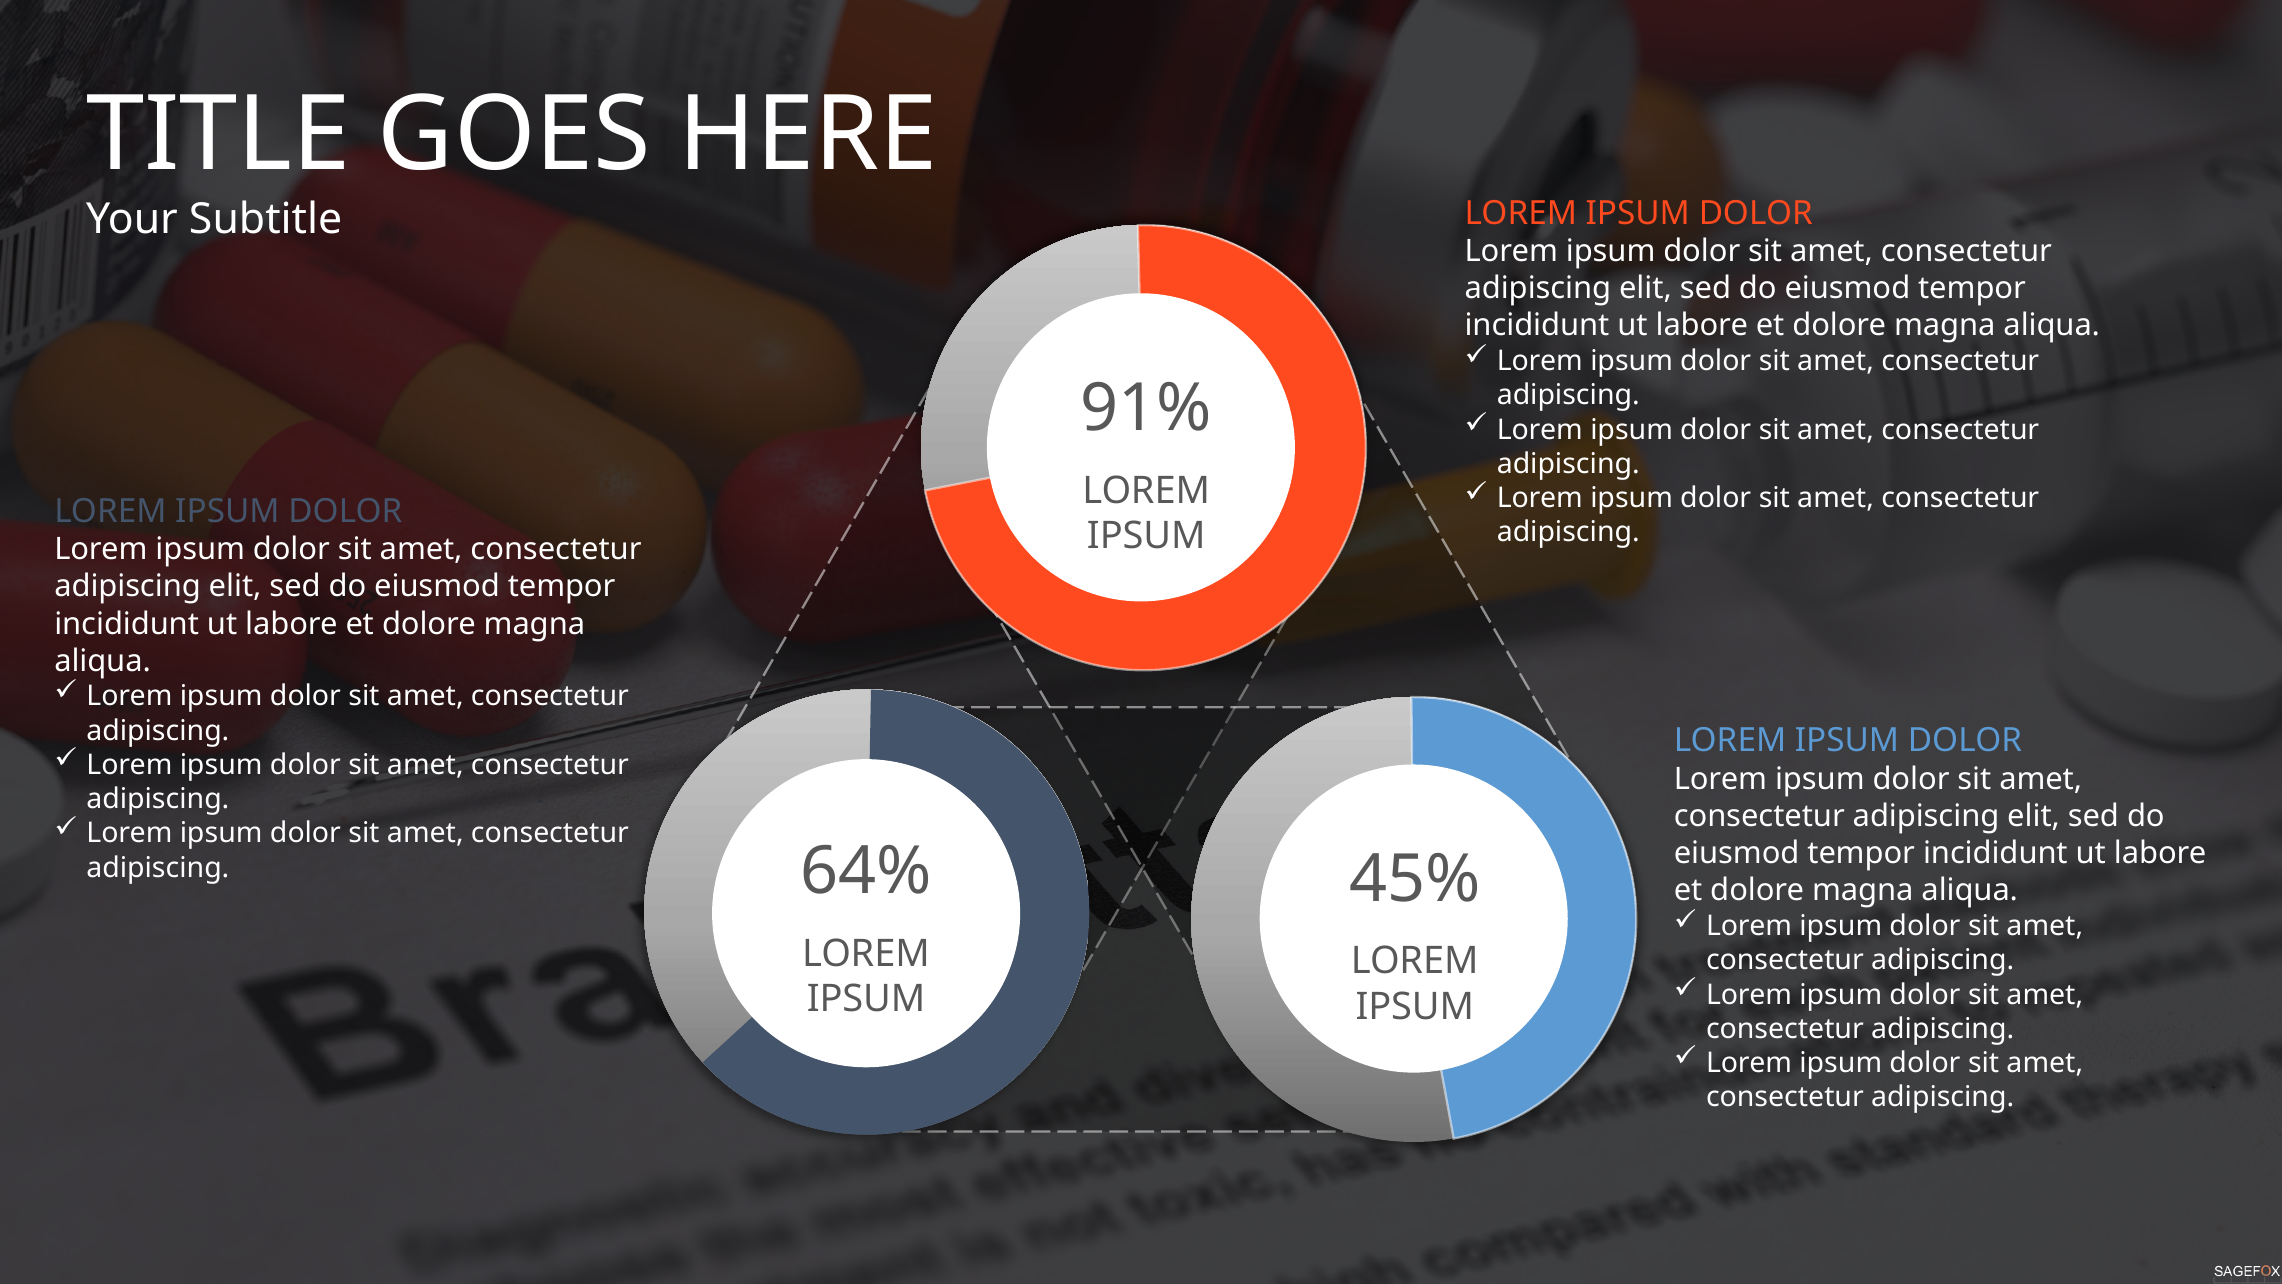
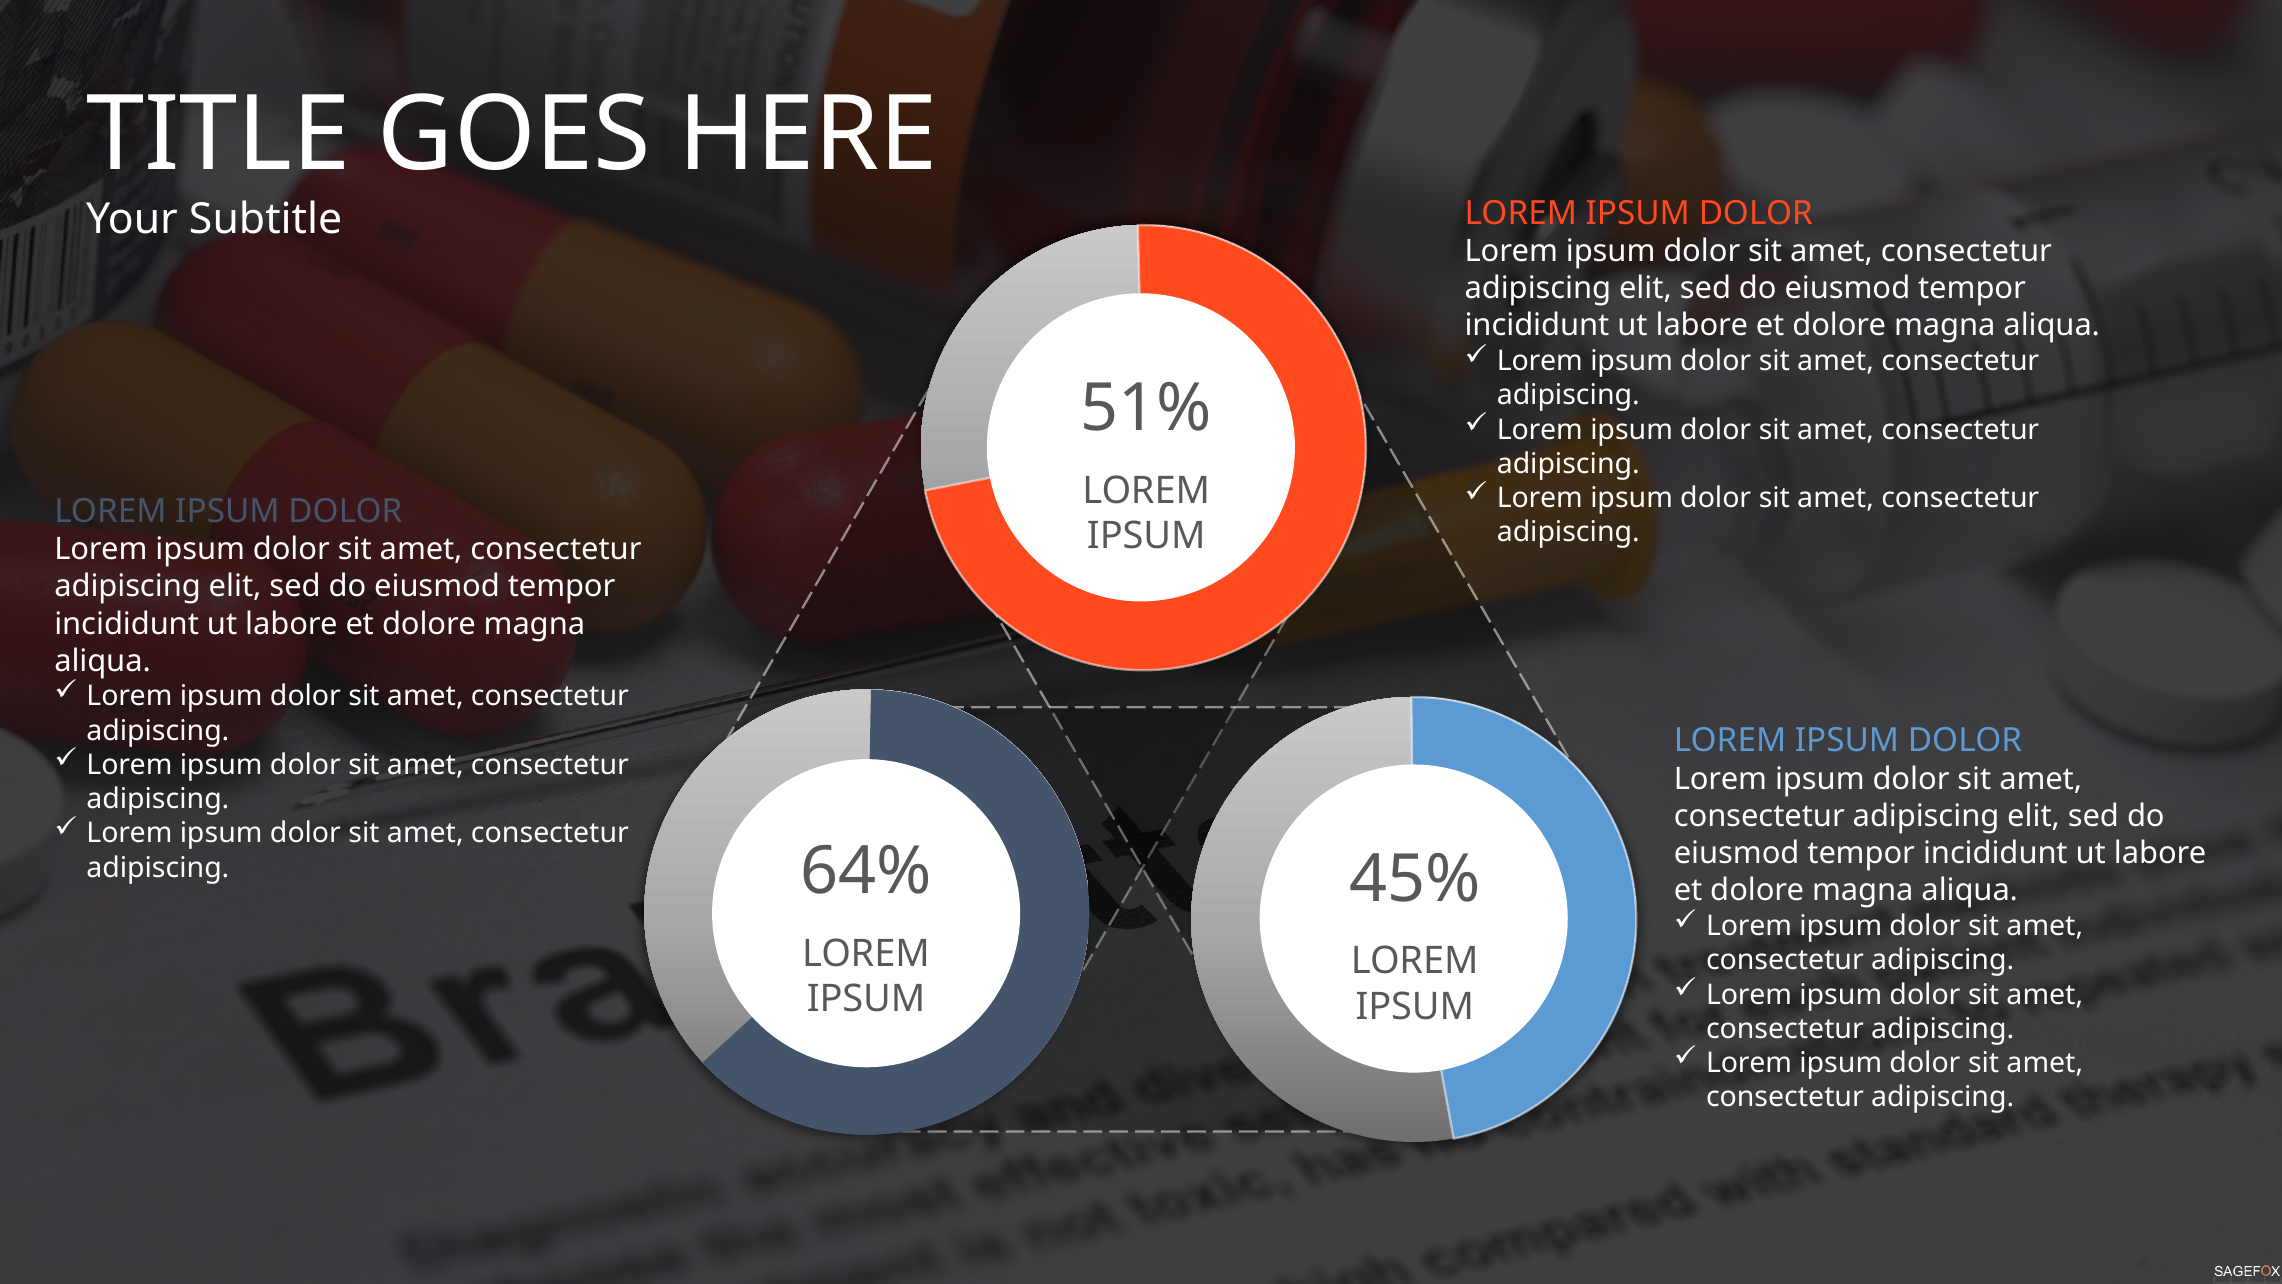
91%: 91% -> 51% (1146, 409)
